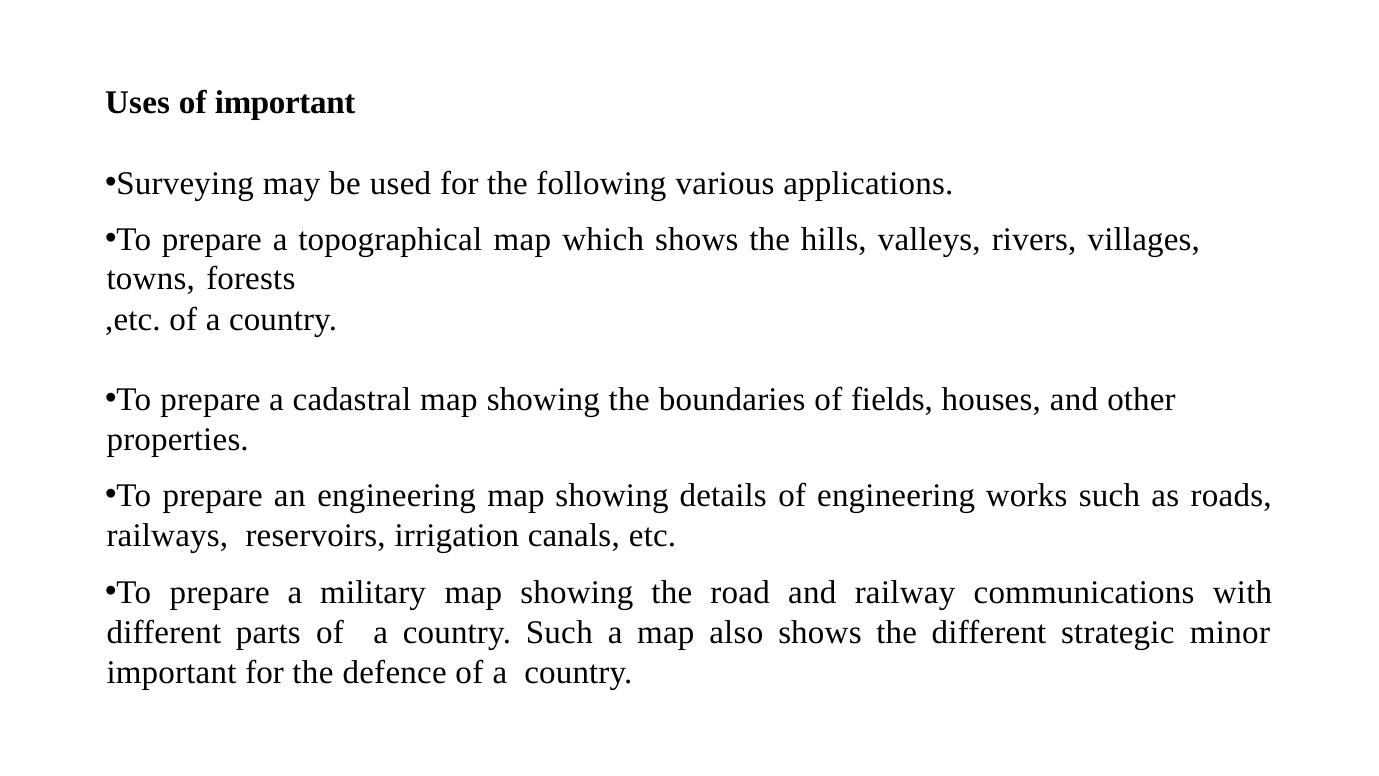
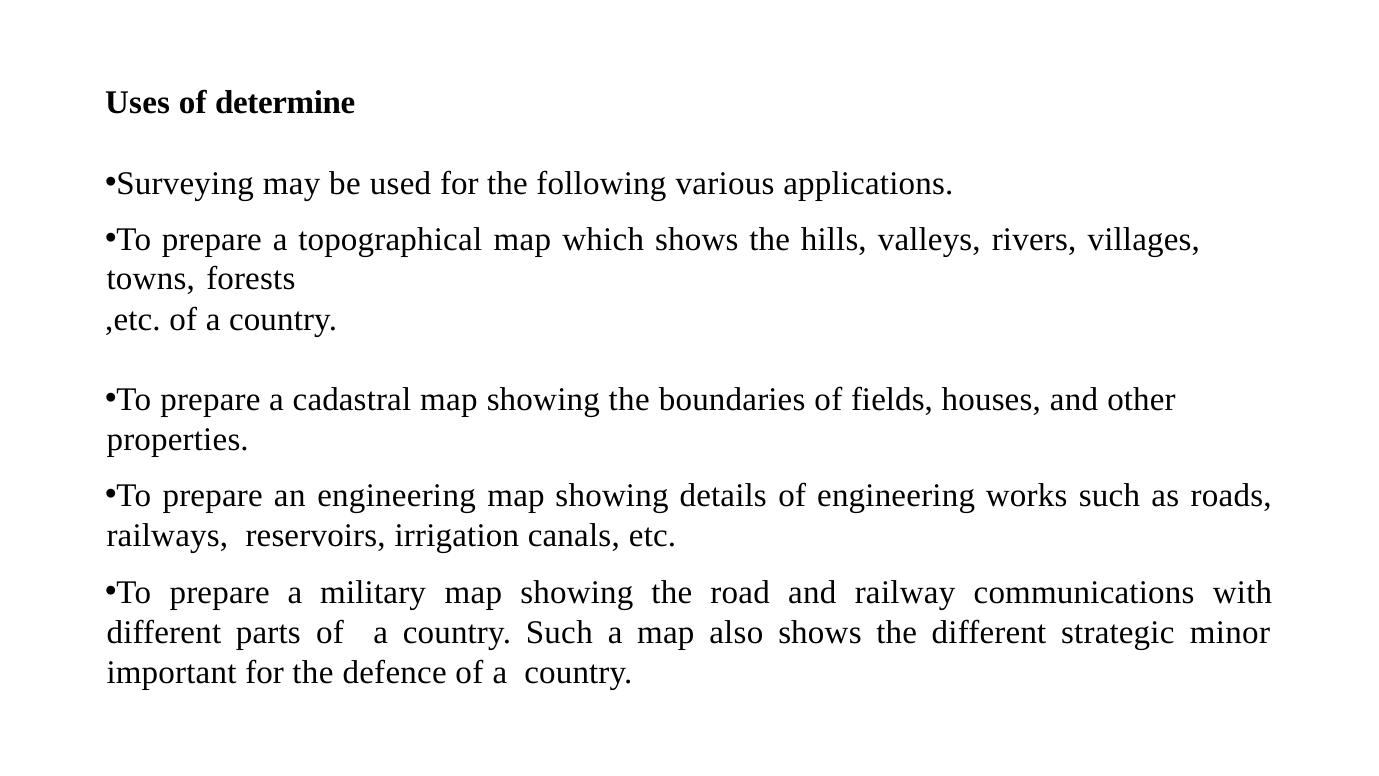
of important: important -> determine (285, 103)
